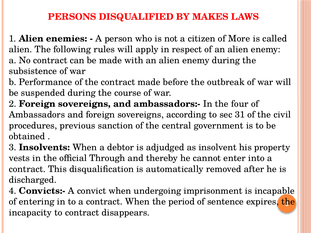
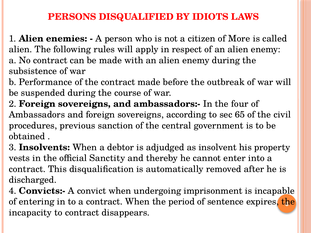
MAKES: MAKES -> IDIOTS (210, 17)
31: 31 -> 65 (240, 115)
Through: Through -> Sanctity (107, 158)
